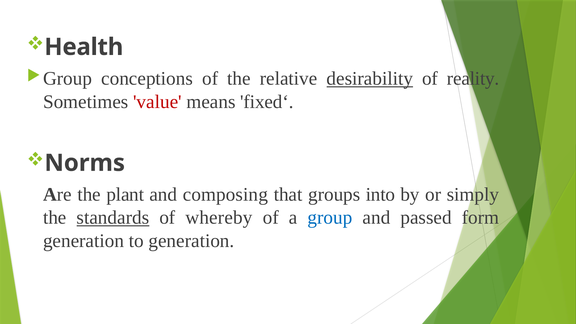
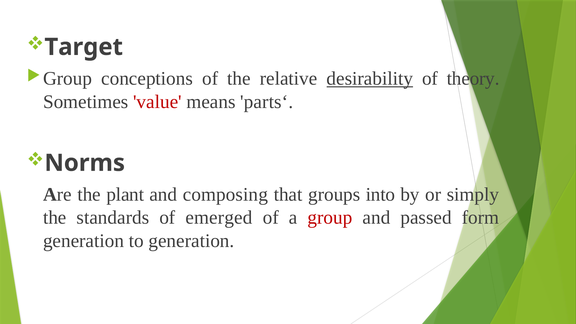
Health: Health -> Target (84, 47)
reality: reality -> theory (473, 79)
fixed‘: fixed‘ -> parts‘ (267, 102)
standards underline: present -> none (113, 218)
whereby: whereby -> emerged (219, 218)
group colour: blue -> red (330, 218)
